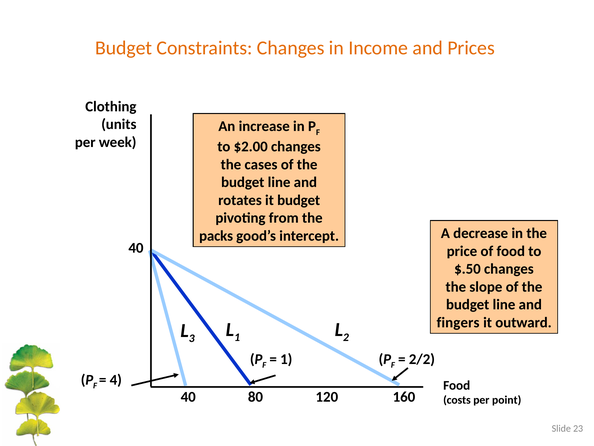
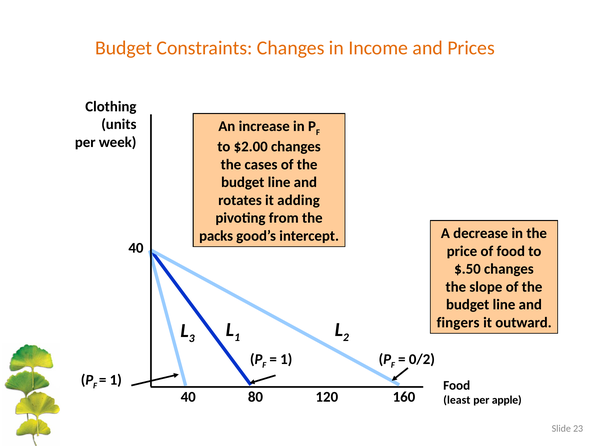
it budget: budget -> adding (299, 200)
2/2: 2/2 -> 0/2 (422, 359)
4: 4 -> 1 (116, 380)
costs: costs -> least (457, 400)
point: point -> apple (507, 400)
